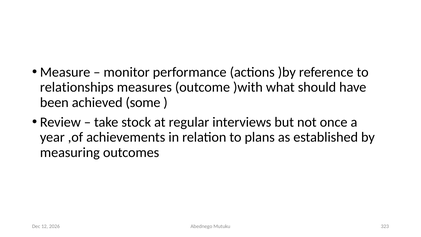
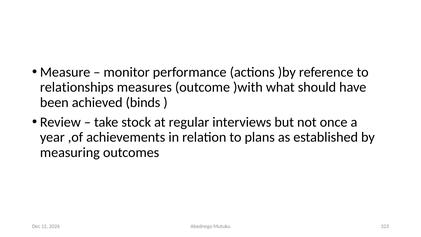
some: some -> binds (143, 102)
